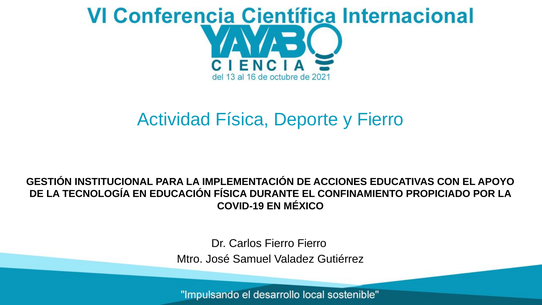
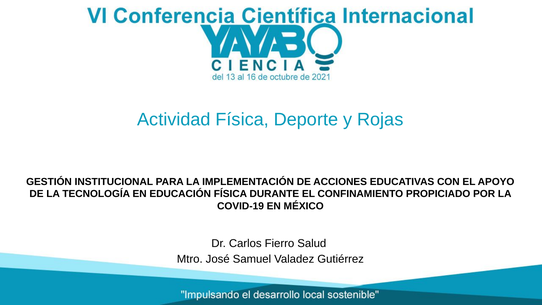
y Fierro: Fierro -> Rojas (380, 119)
Fierro Fierro: Fierro -> Salud (312, 243)
